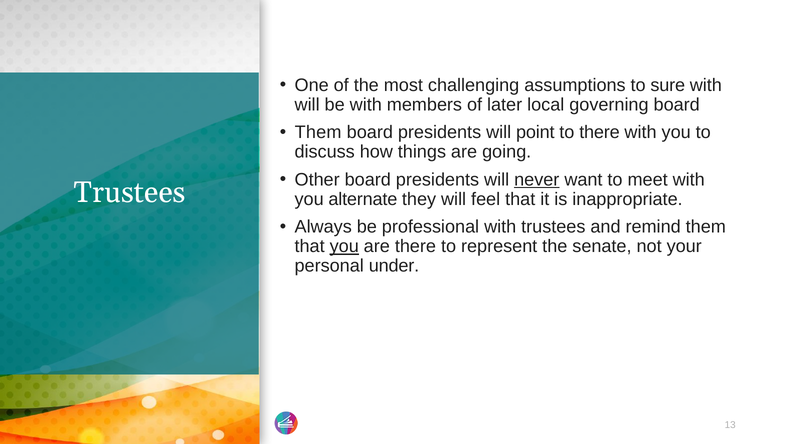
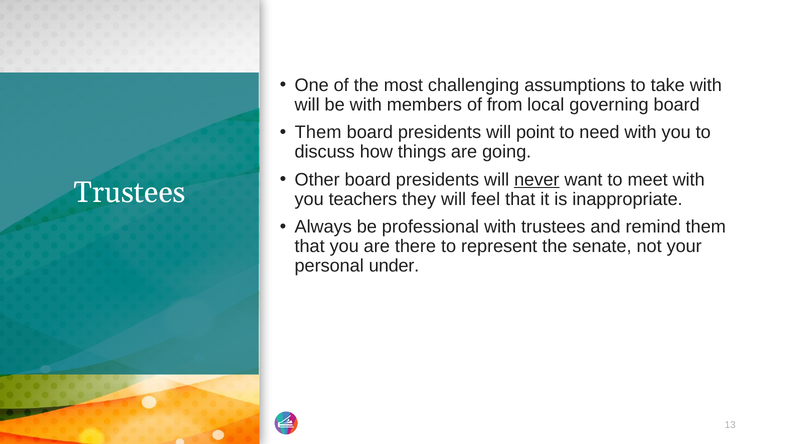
sure: sure -> take (668, 85)
later: later -> from (505, 105)
to there: there -> need (599, 132)
alternate: alternate -> teachers (363, 199)
you underline: present -> none (344, 247)
